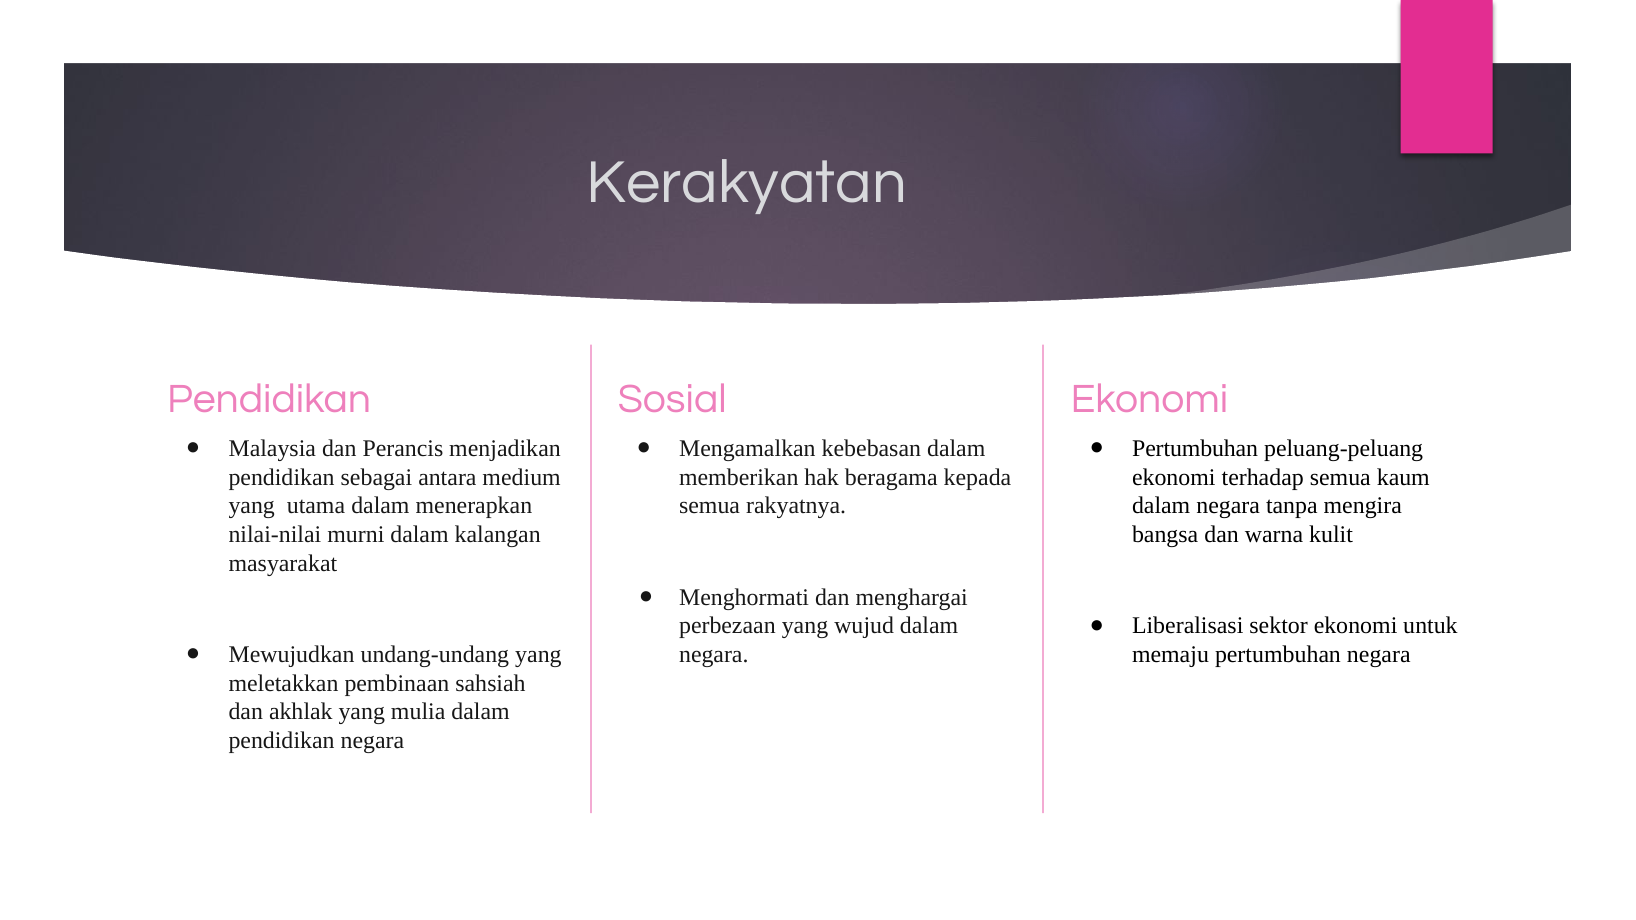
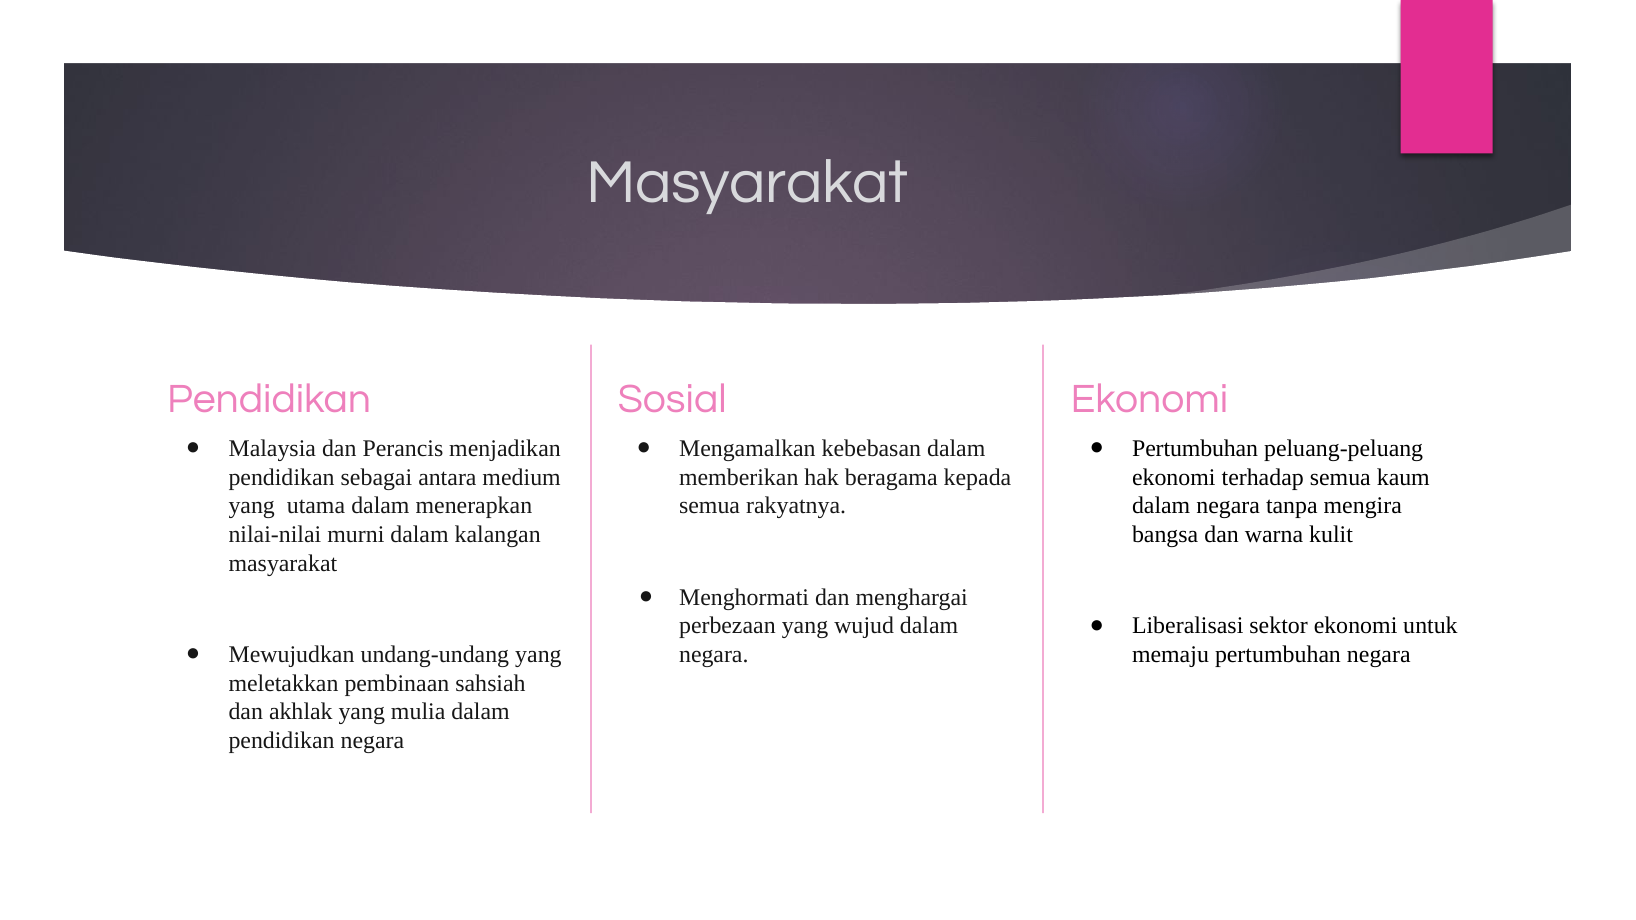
Kerakyatan: Kerakyatan -> Masyarakat (747, 182)
